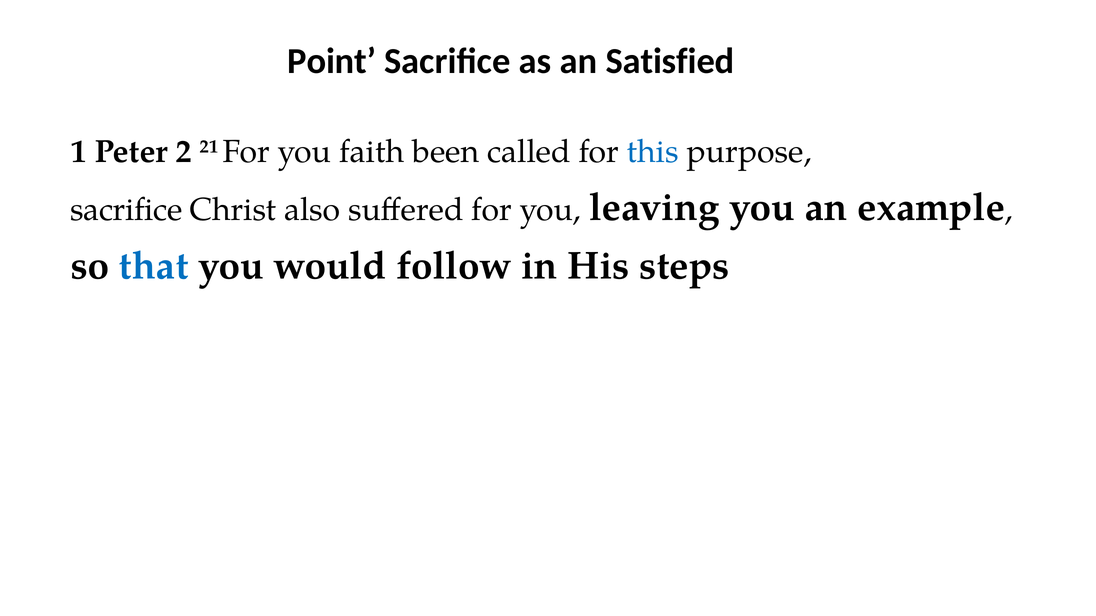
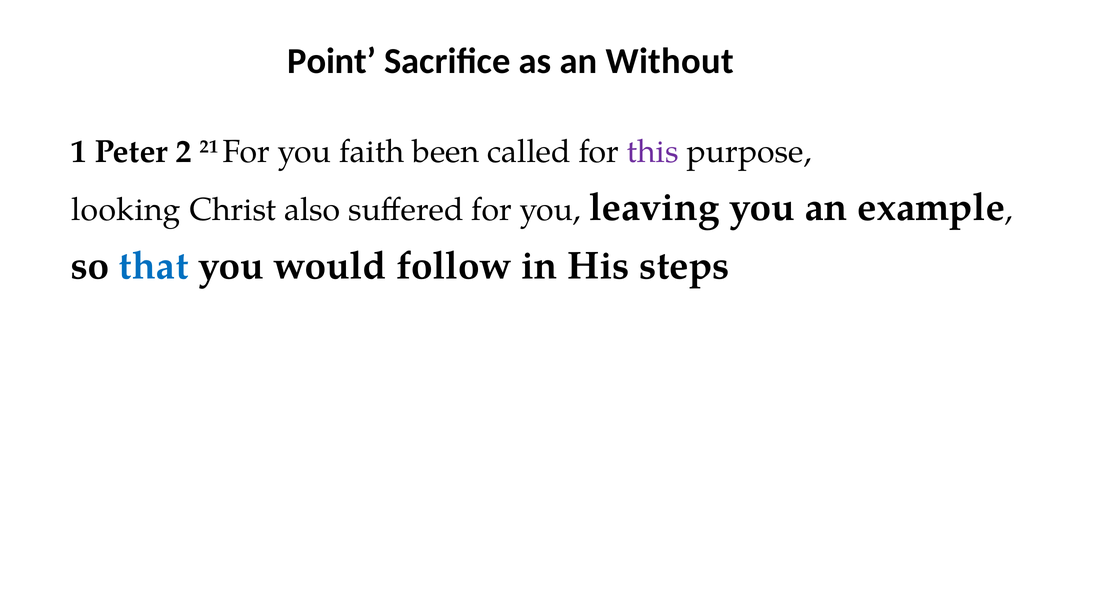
Satisfied: Satisfied -> Without (670, 61)
this colour: blue -> purple (653, 152)
sacrifice: sacrifice -> looking (126, 210)
